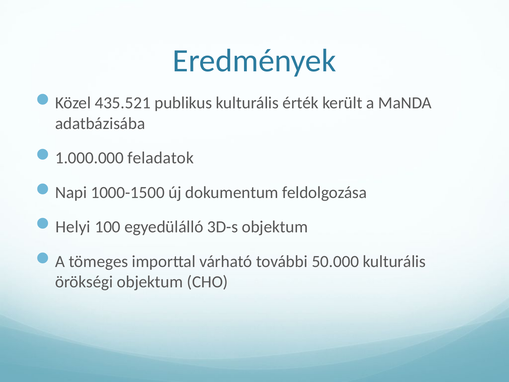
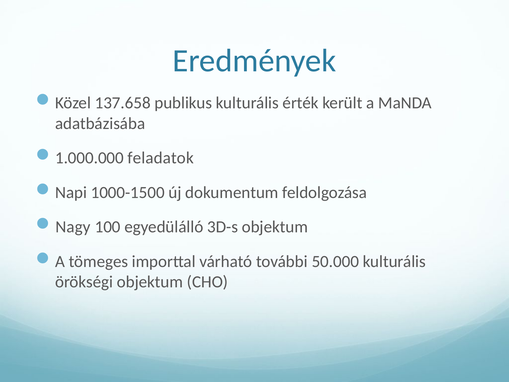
435.521: 435.521 -> 137.658 (123, 103)
Helyi: Helyi -> Nagy (73, 227)
